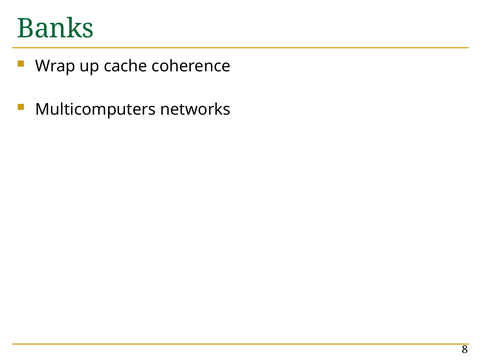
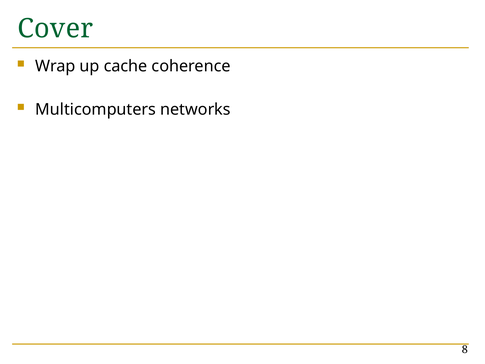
Banks: Banks -> Cover (55, 29)
